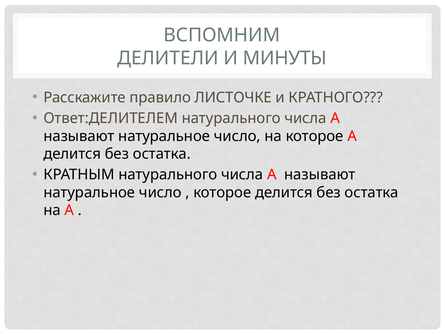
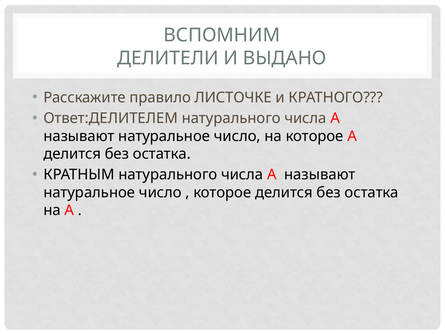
МИНУТЫ: МИНУТЫ -> ВЫДАНО (285, 58)
